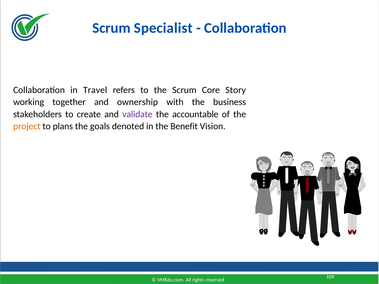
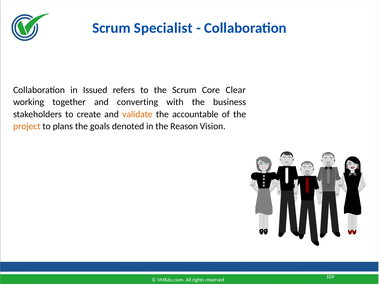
Travel: Travel -> Issued (95, 90)
Story: Story -> Clear (236, 90)
ownership: ownership -> converting (138, 102)
validate colour: purple -> orange (137, 114)
Benefit: Benefit -> Reason (184, 126)
